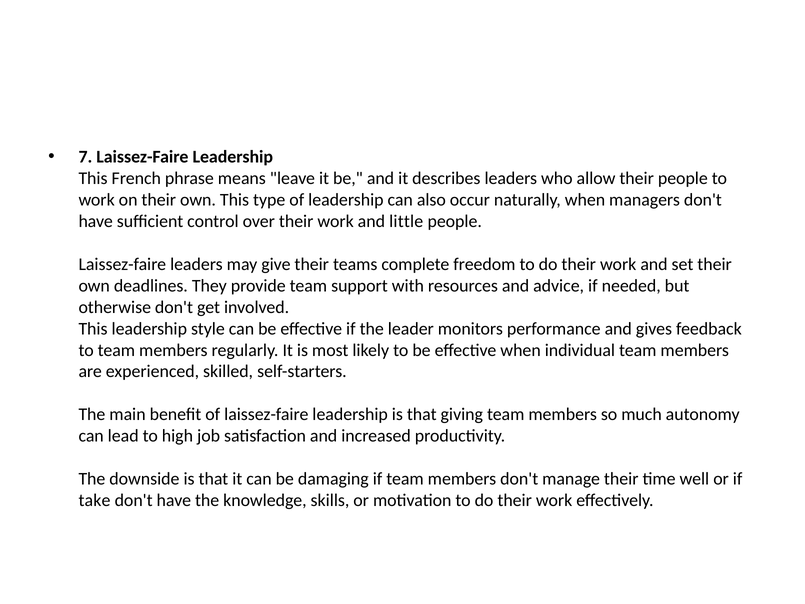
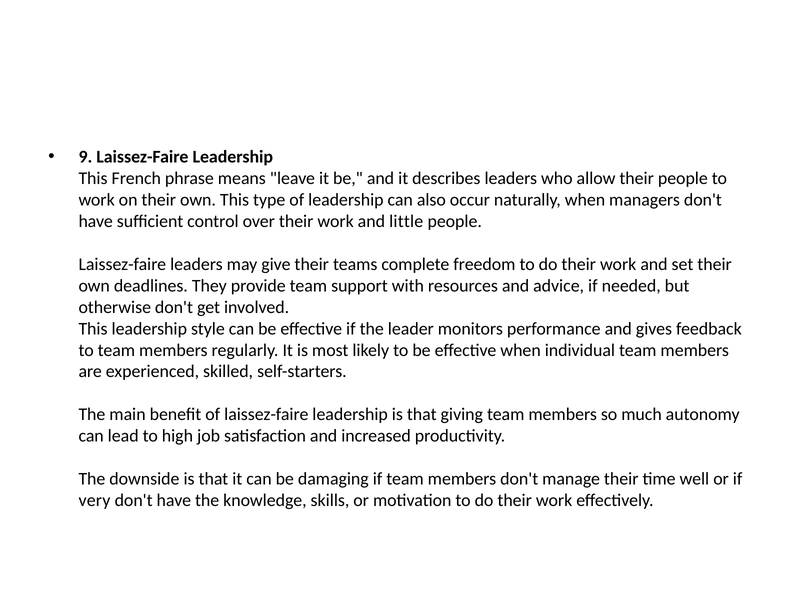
7: 7 -> 9 (85, 157)
take: take -> very (94, 500)
